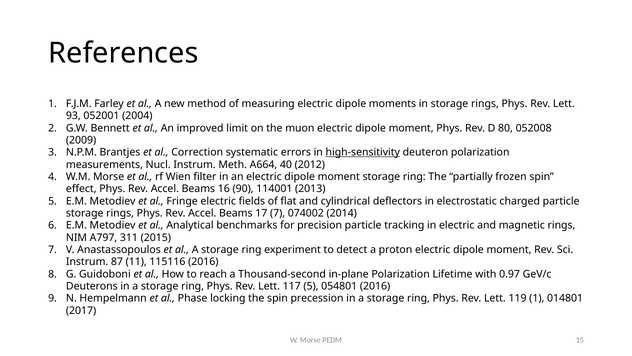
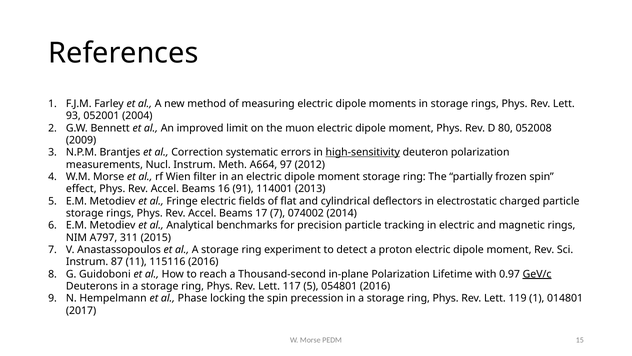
40: 40 -> 97 (286, 164)
90: 90 -> 91 (243, 189)
GeV/c underline: none -> present (537, 274)
